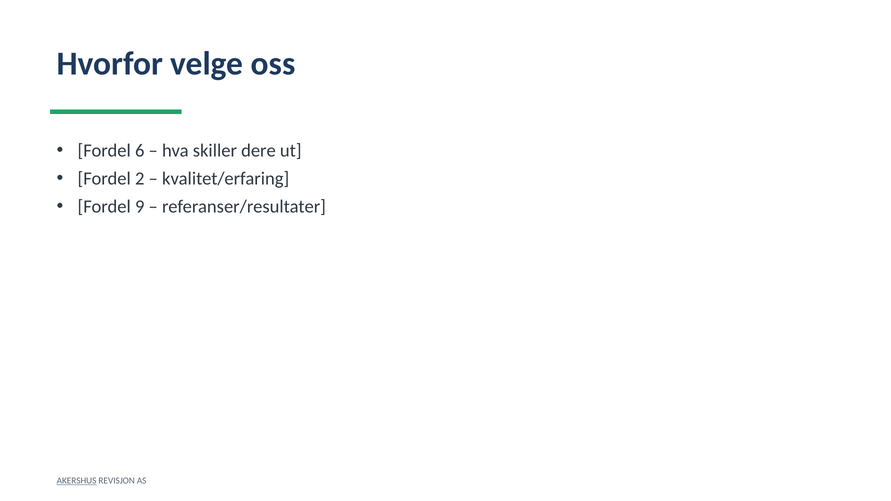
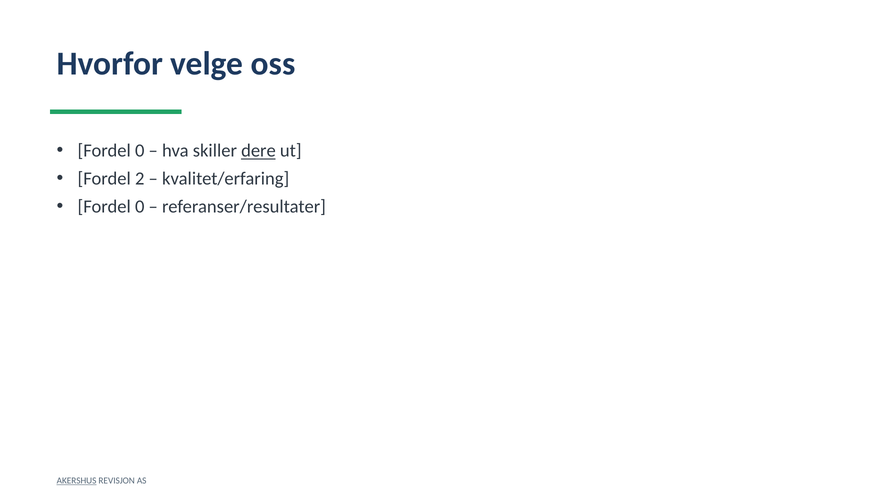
6: 6 -> 0 (140, 151)
dere underline: none -> present (258, 151)
9: 9 -> 0 (140, 207)
